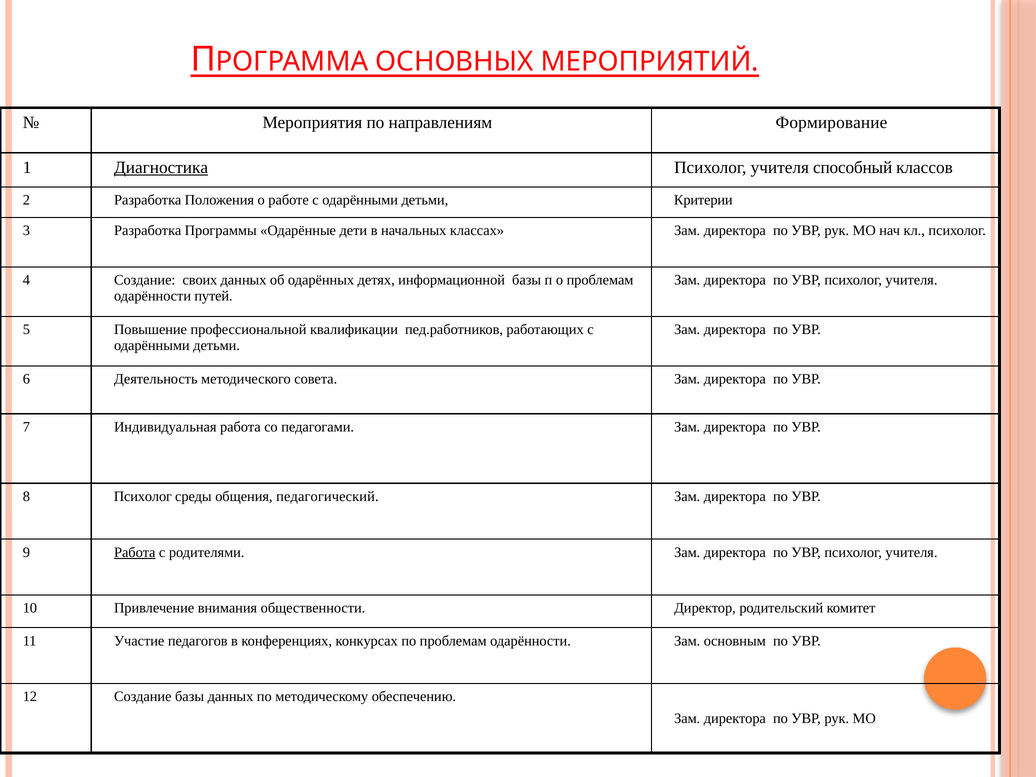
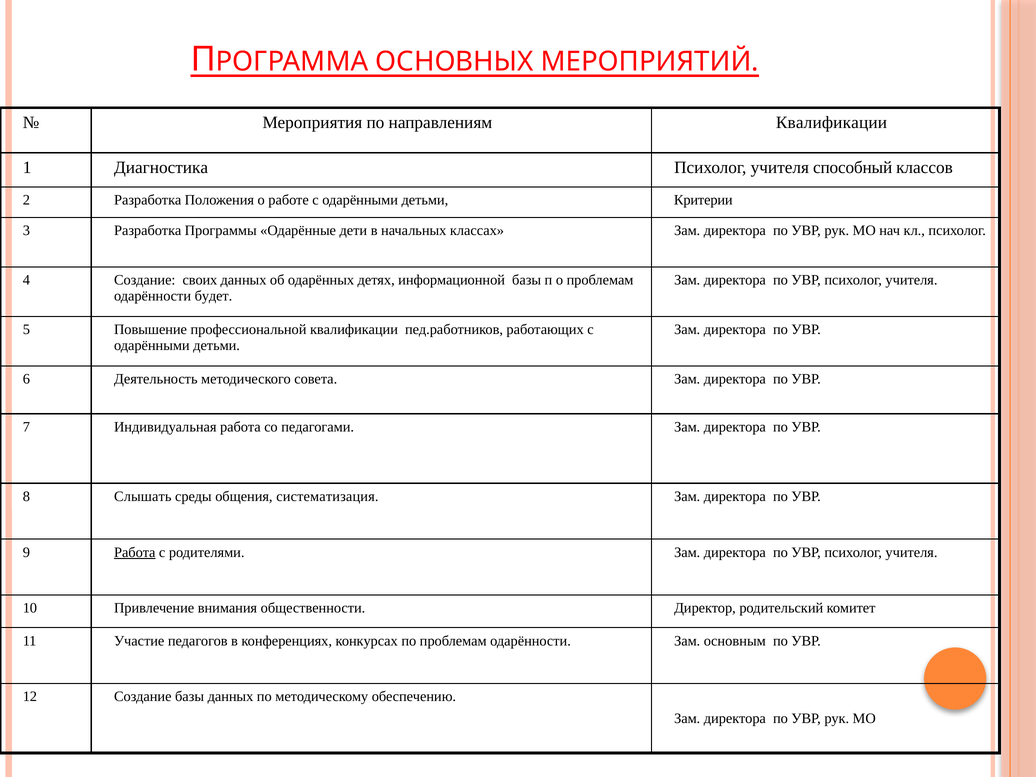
направлениям Формирование: Формирование -> Квалификации (831, 123)
Диагностика underline: present -> none (161, 168)
путей: путей -> будет (213, 296)
8 Психолог: Психолог -> Слышать (143, 496)
педагогический: педагогический -> систематизация (327, 496)
